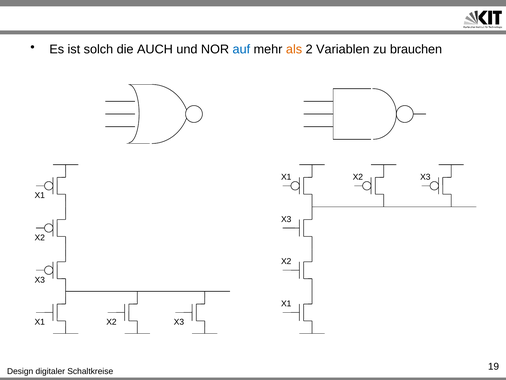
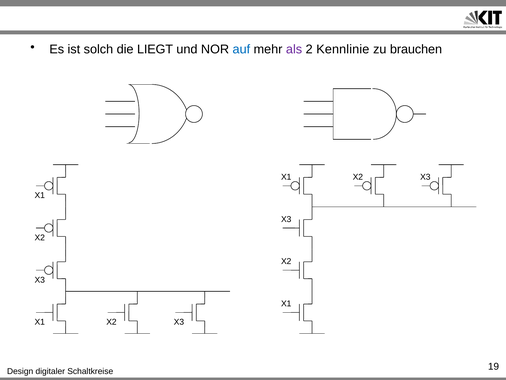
AUCH: AUCH -> LIEGT (155, 49)
als colour: orange -> purple (294, 49)
Variablen: Variablen -> Kennlinie (343, 49)
